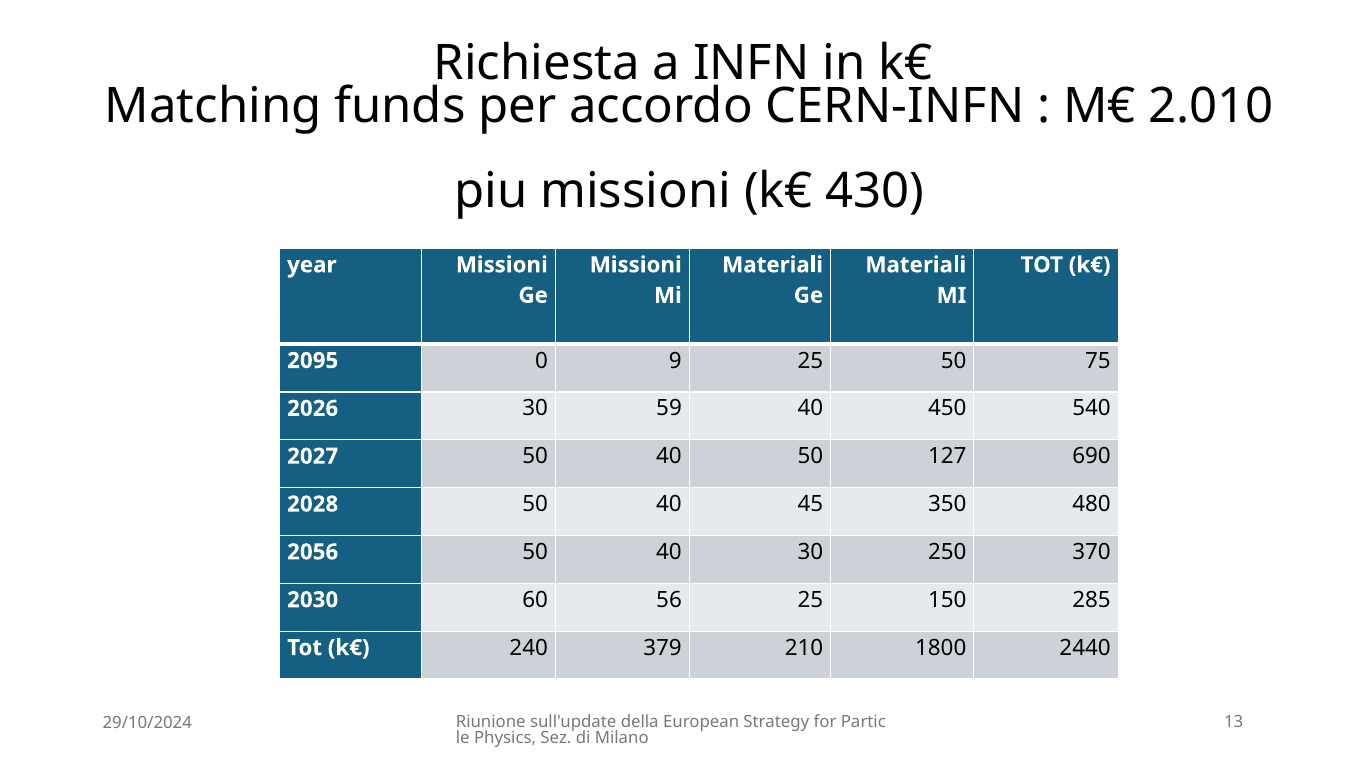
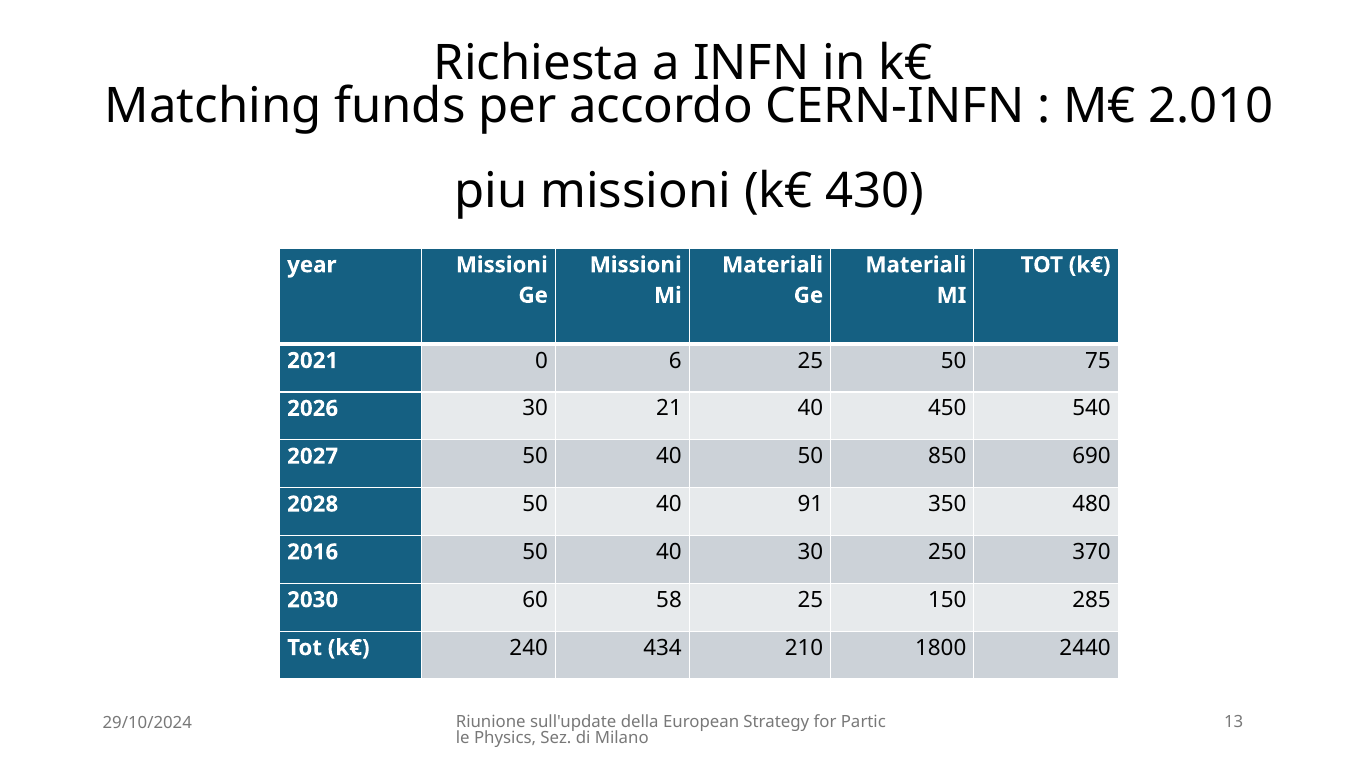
2095: 2095 -> 2021 (313, 361)
9: 9 -> 6 (675, 361)
59: 59 -> 21 (669, 409)
127: 127 -> 850 (947, 456)
45: 45 -> 91 (810, 504)
2056: 2056 -> 2016 (313, 552)
56: 56 -> 58 (669, 600)
379: 379 -> 434 (663, 648)
